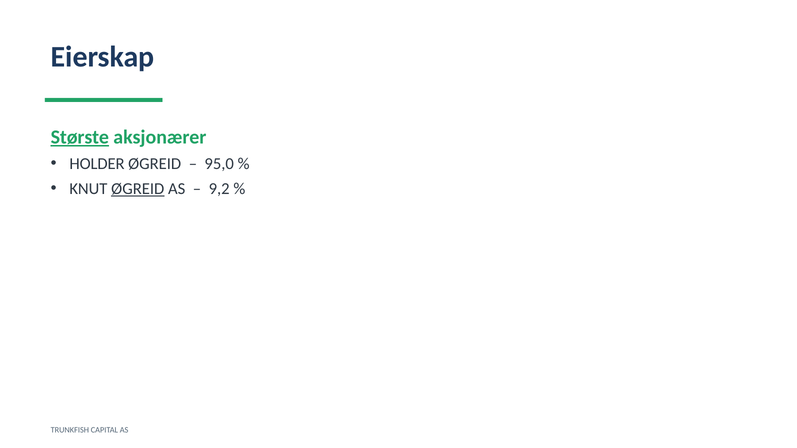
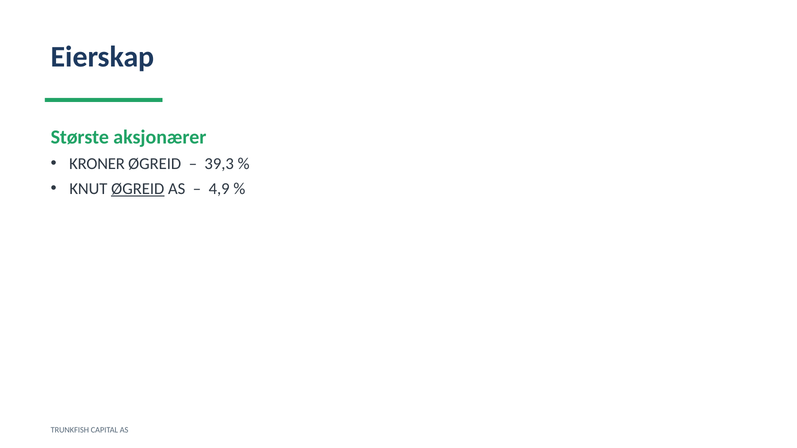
Største underline: present -> none (80, 137)
HOLDER: HOLDER -> KRONER (97, 164)
95,0: 95,0 -> 39,3 (219, 164)
9,2: 9,2 -> 4,9 (219, 189)
